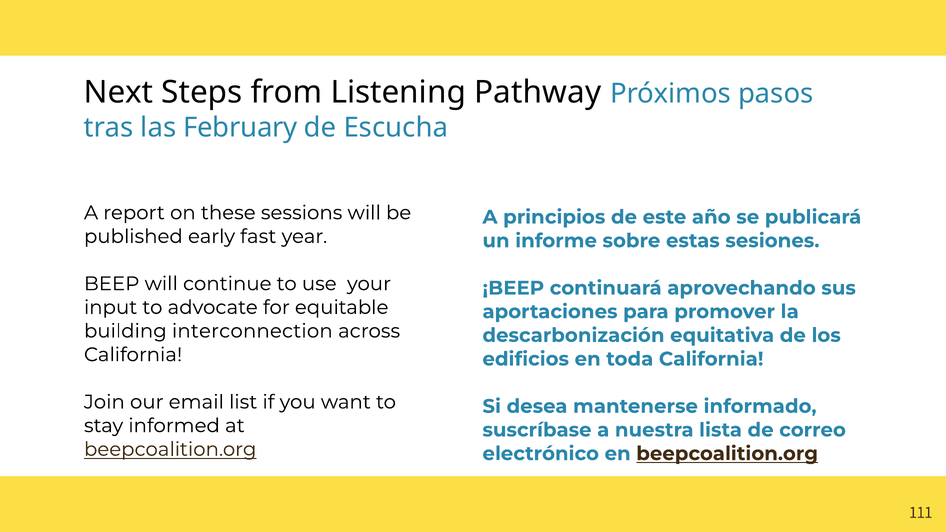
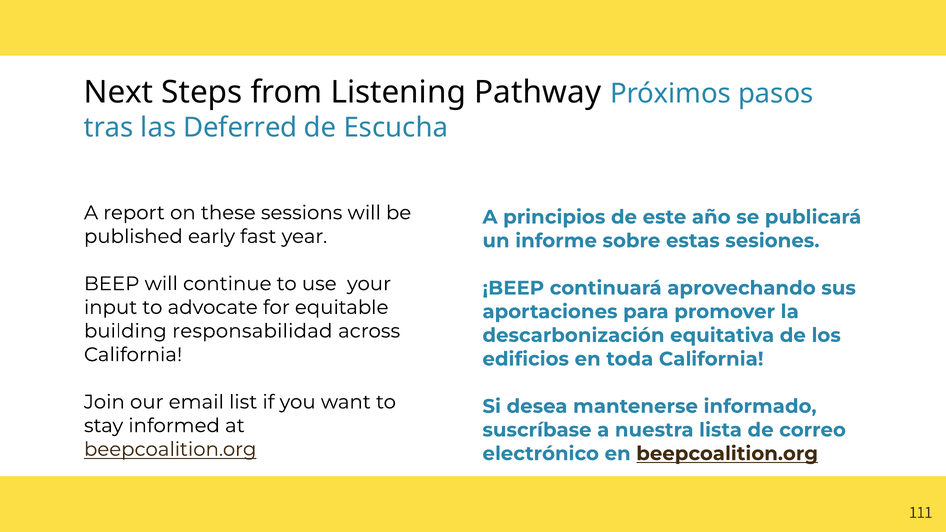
February: February -> Deferred (240, 128)
interconnection: interconnection -> responsabilidad (252, 331)
